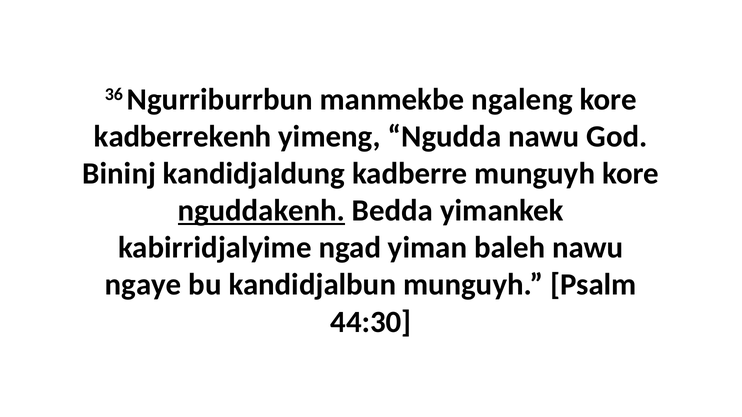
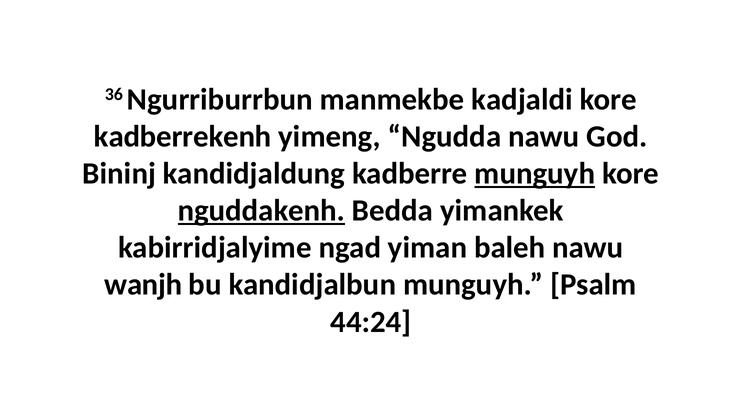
ngaleng: ngaleng -> kadjaldi (522, 100)
munguyh underline: none -> present (535, 174)
ngaye: ngaye -> wanjh (143, 285)
44:30: 44:30 -> 44:24 (371, 322)
